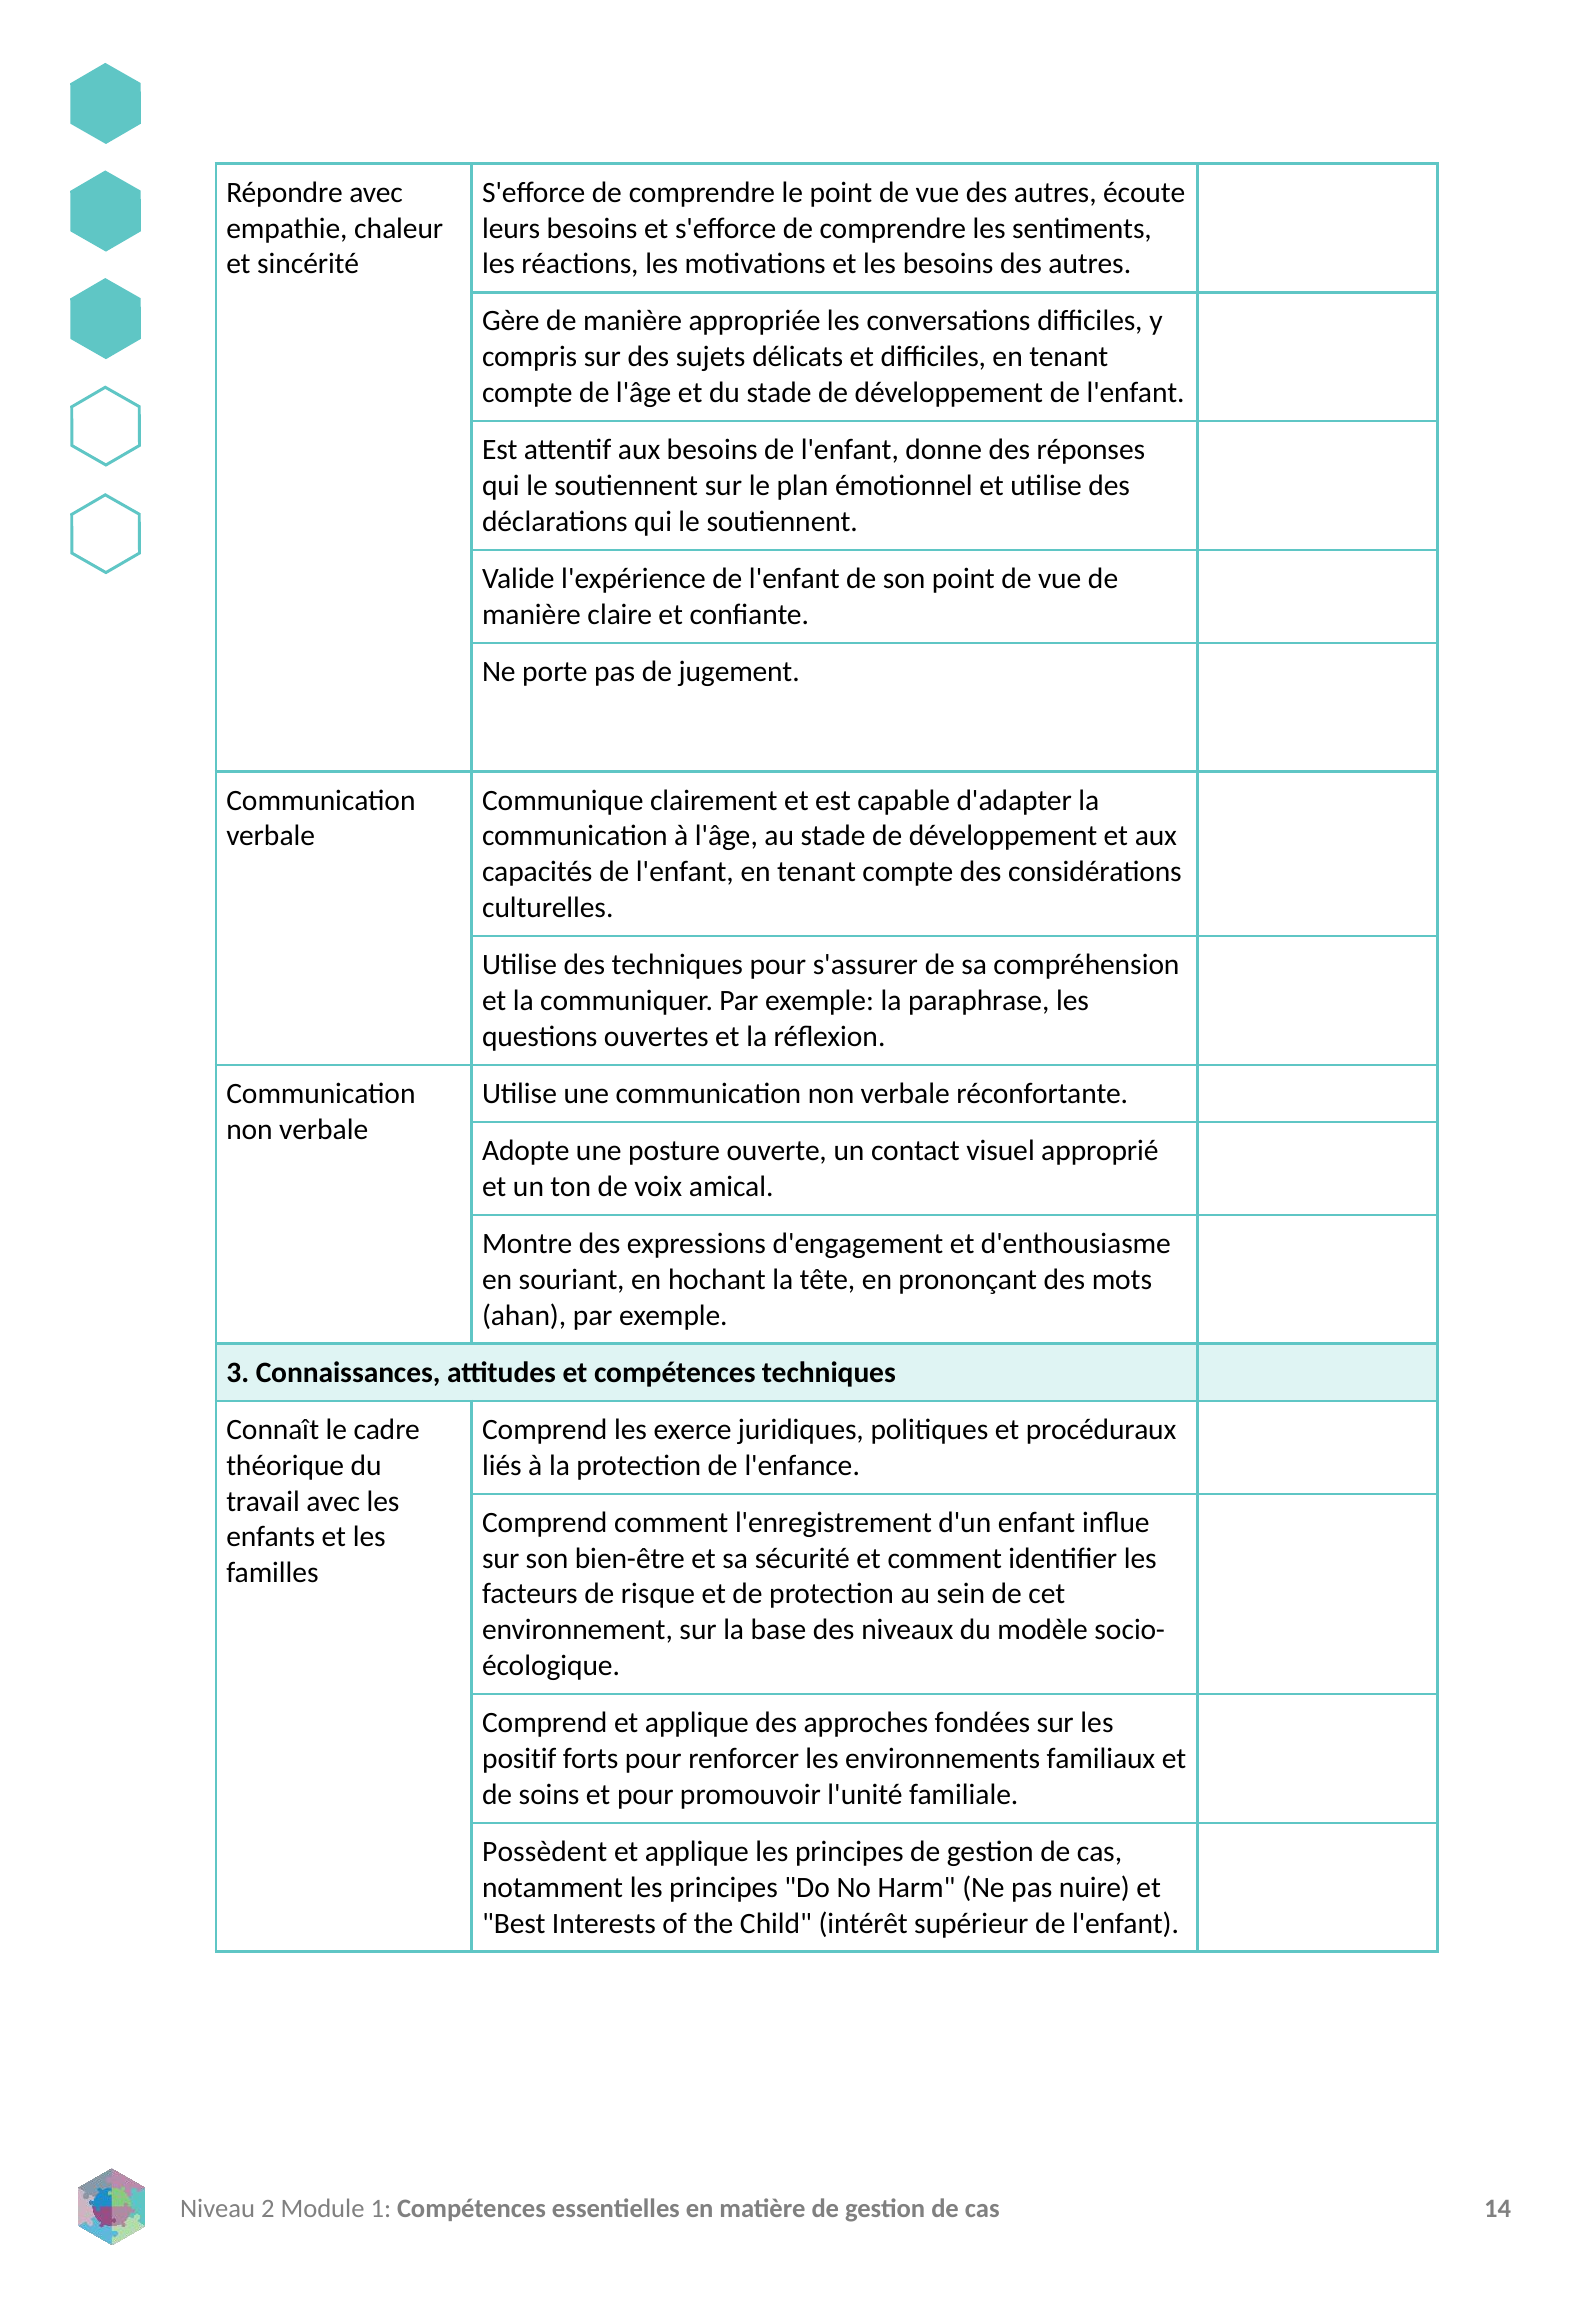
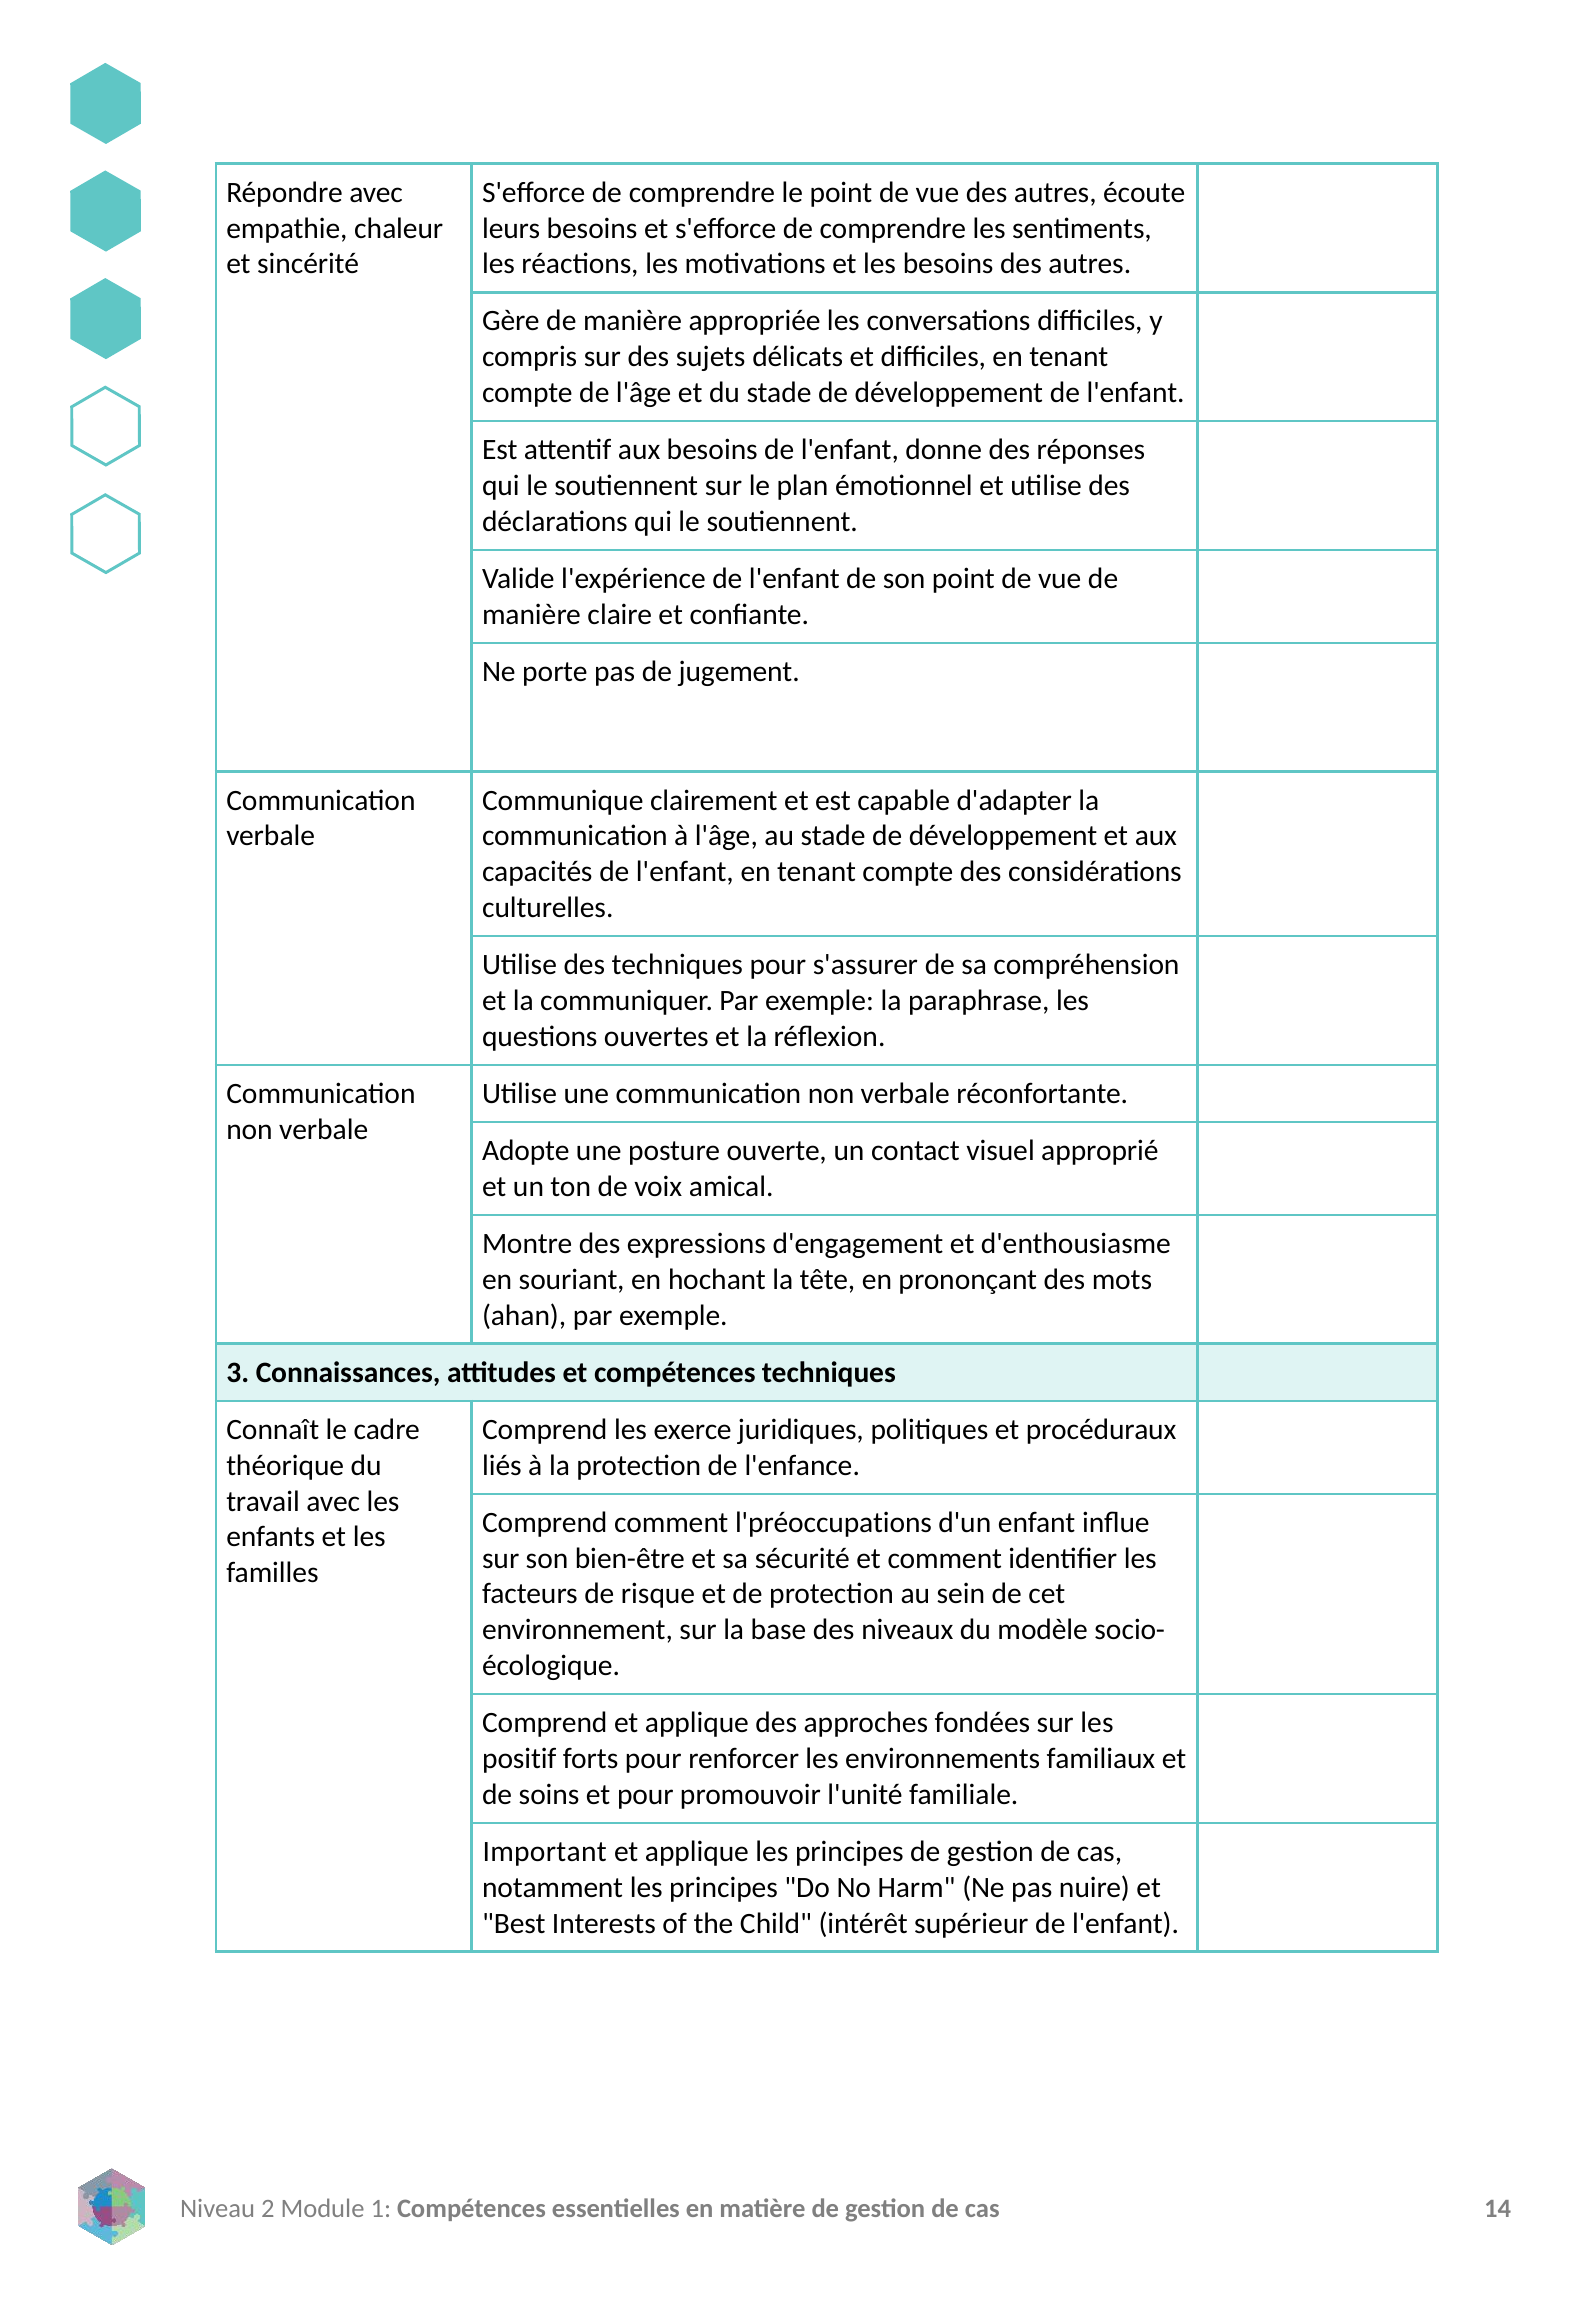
l'enregistrement: l'enregistrement -> l'préoccupations (834, 1523)
Possèdent: Possèdent -> Important (545, 1852)
